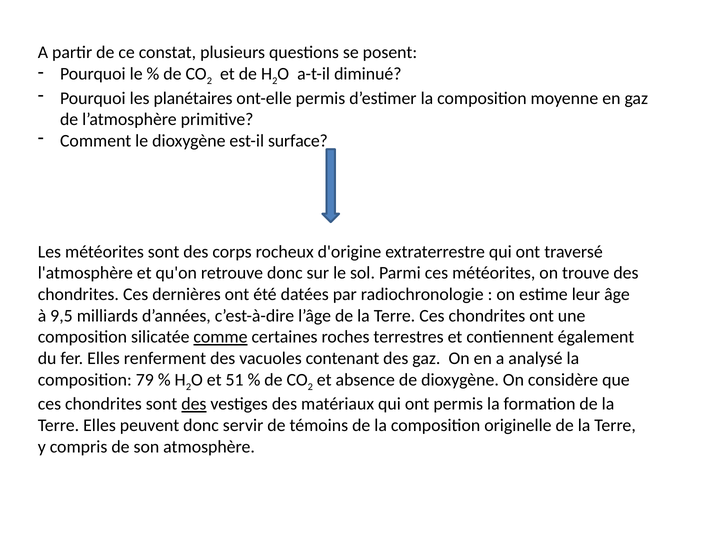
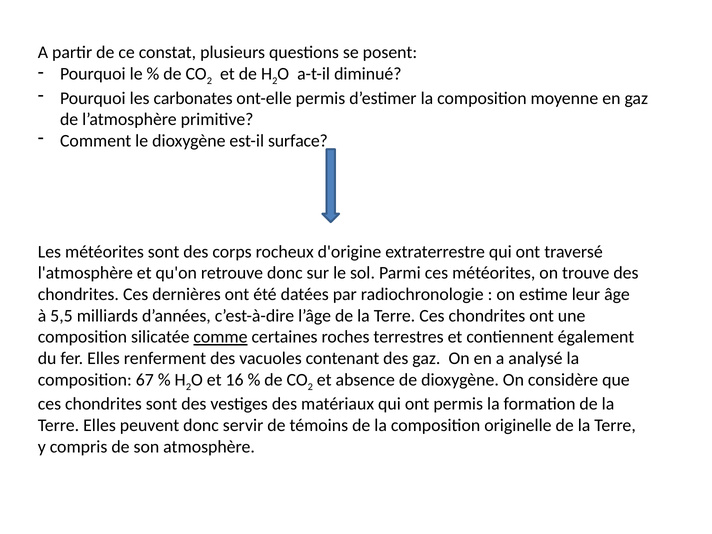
planétaires: planétaires -> carbonates (193, 98)
9,5: 9,5 -> 5,5 (61, 316)
79: 79 -> 67 (145, 380)
51: 51 -> 16 (235, 380)
des underline: present -> none (194, 404)
